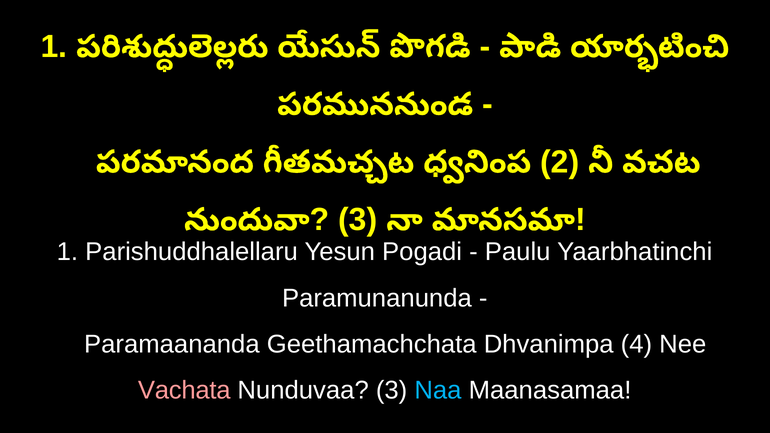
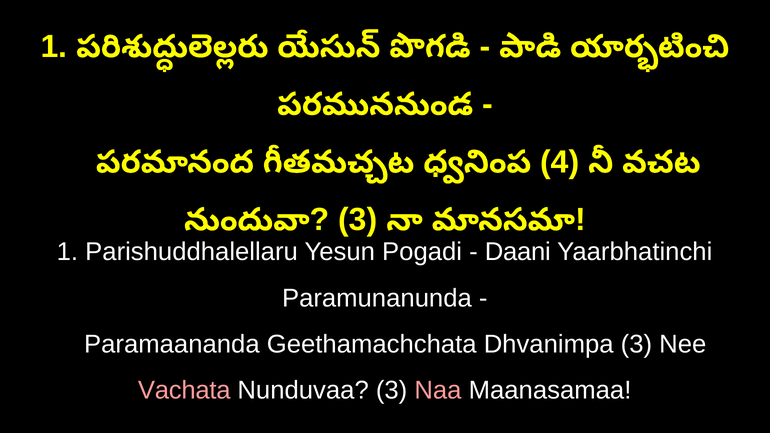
2: 2 -> 4 (560, 162)
Paulu: Paulu -> Daani (518, 252)
Dhvanimpa 4: 4 -> 3 (636, 344)
Naa colour: light blue -> pink (438, 391)
